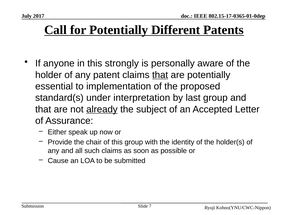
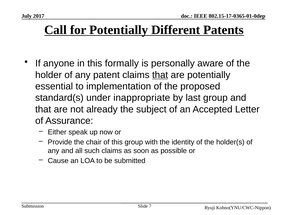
strongly: strongly -> formally (122, 63)
interpretation: interpretation -> inappropriate (142, 98)
already underline: present -> none (102, 109)
